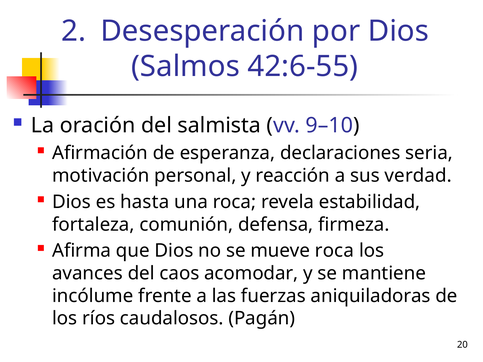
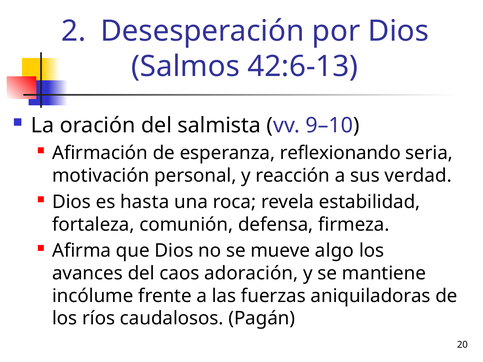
42:6-55: 42:6-55 -> 42:6-13 (303, 66)
declaraciones: declaraciones -> reflexionando (340, 153)
mueve roca: roca -> algo (334, 251)
acomodar: acomodar -> adoración (251, 274)
